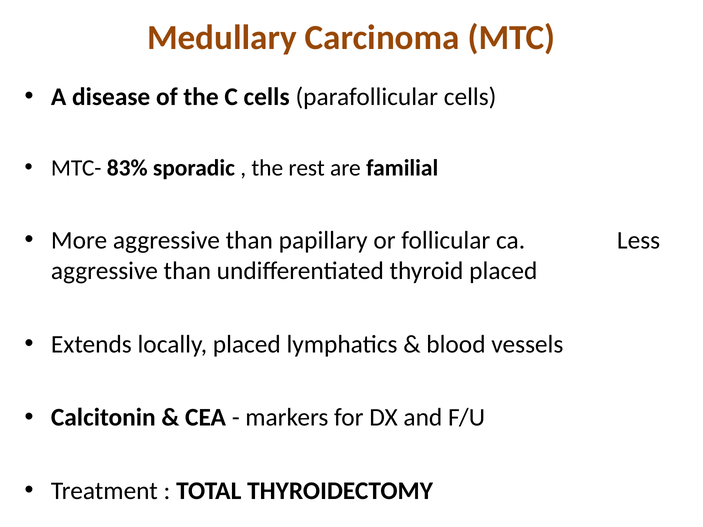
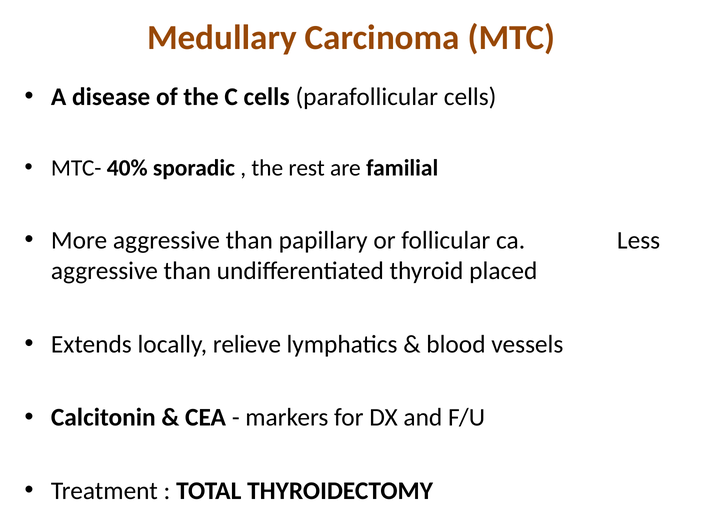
83%: 83% -> 40% (127, 168)
locally placed: placed -> relieve (247, 344)
